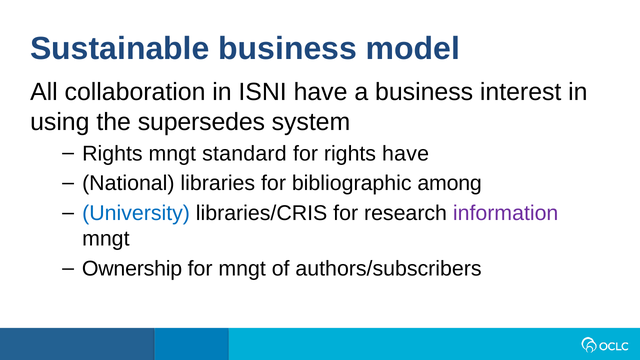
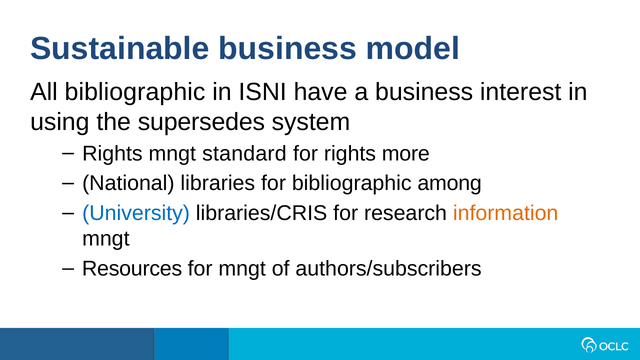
All collaboration: collaboration -> bibliographic (135, 92)
rights have: have -> more (406, 154)
information colour: purple -> orange (506, 213)
Ownership: Ownership -> Resources (132, 269)
